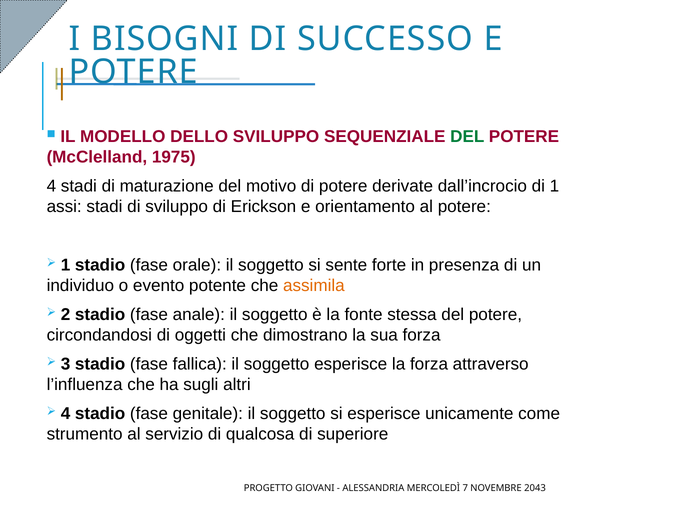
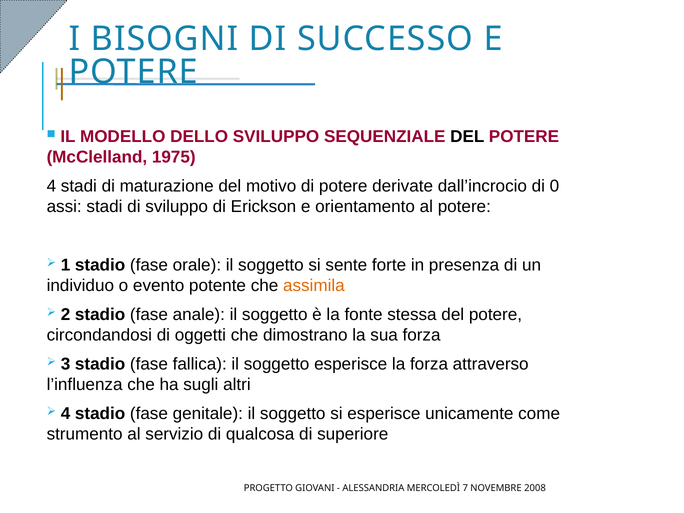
DEL colour: green -> black (467, 137)
di 1: 1 -> 0 (554, 186)
2043: 2043 -> 2008 (535, 488)
